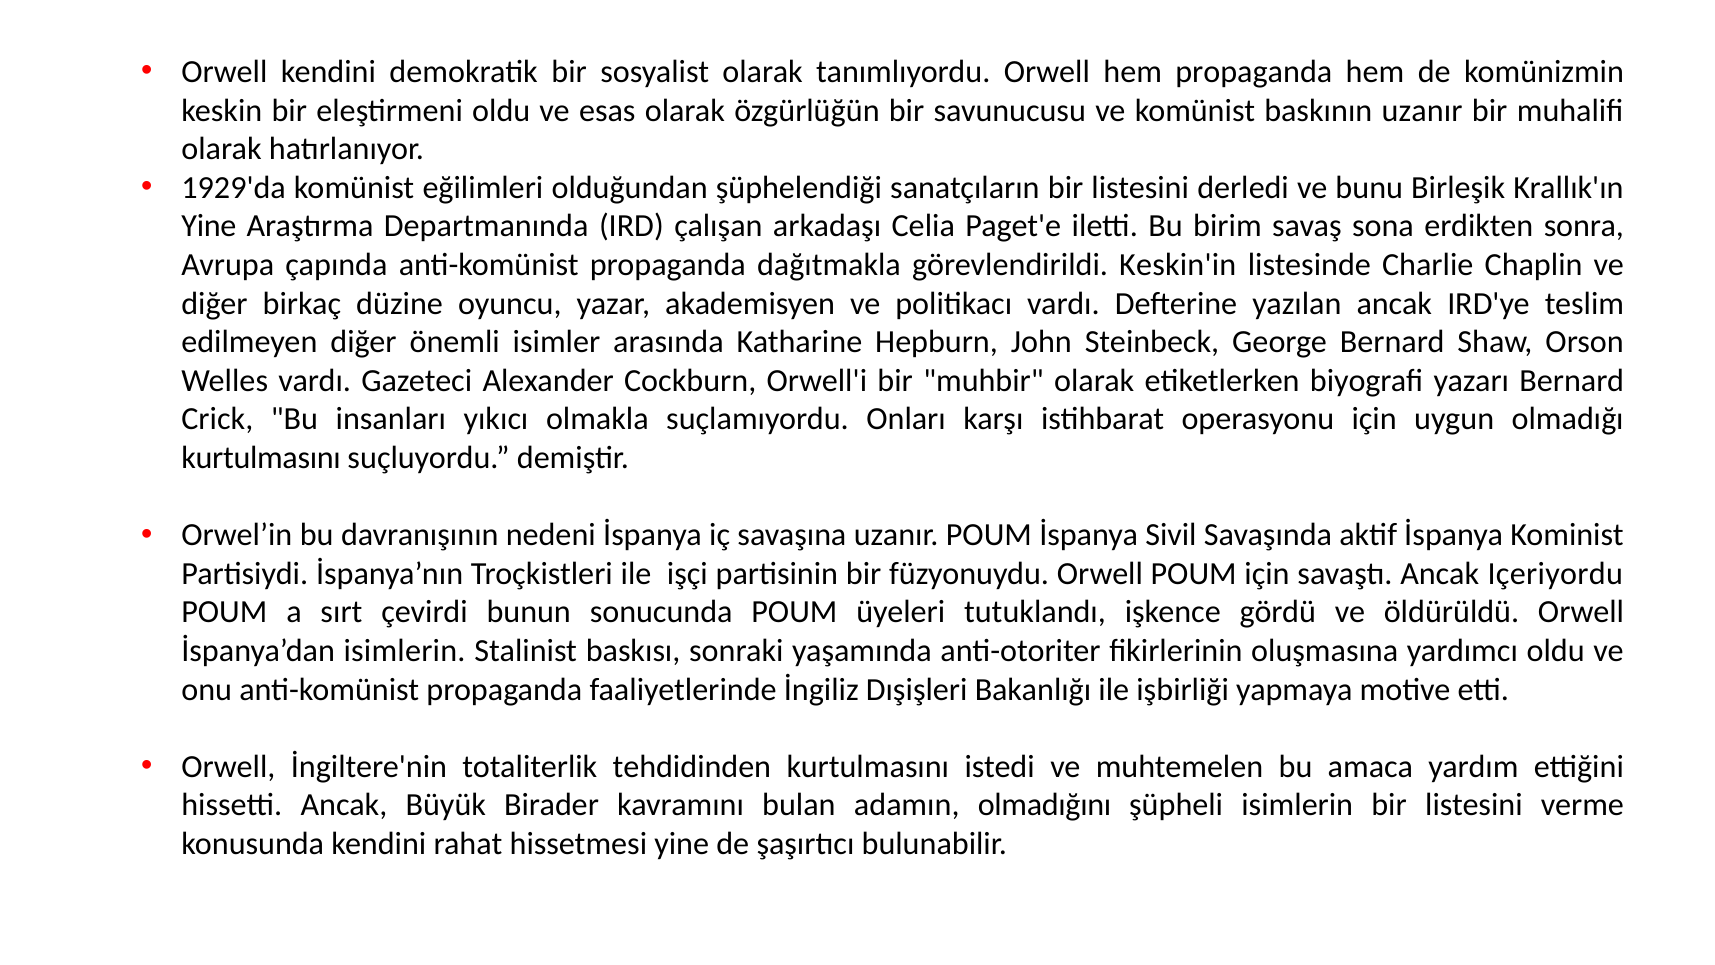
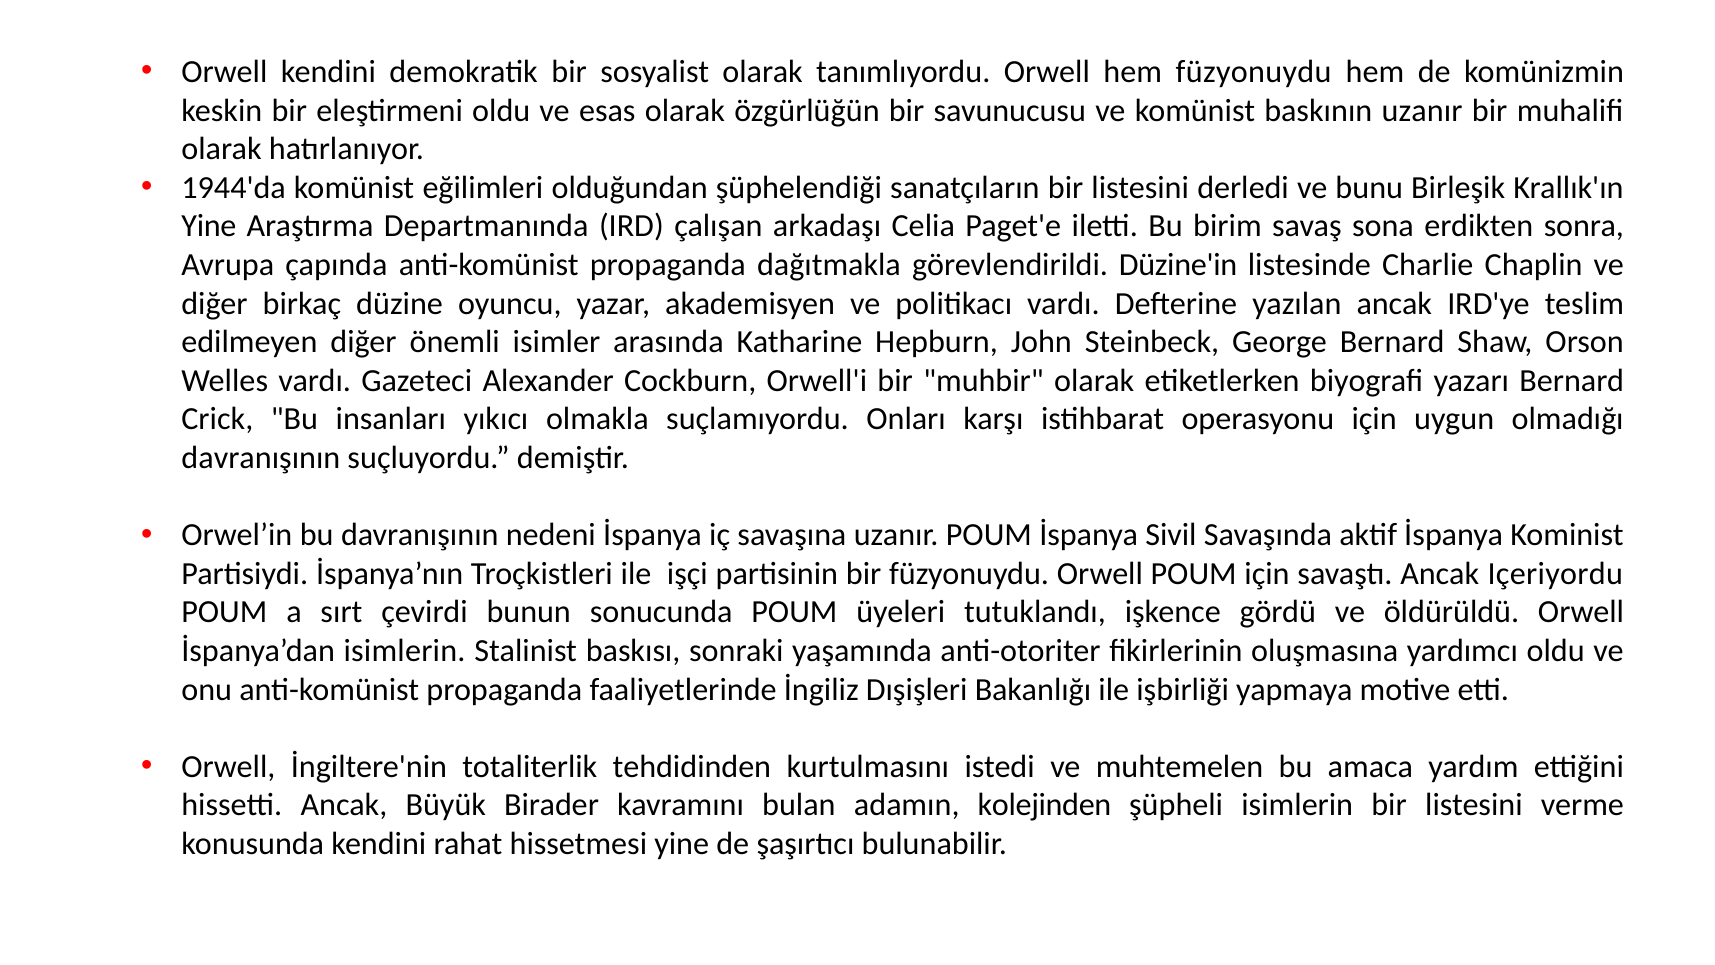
hem propaganda: propaganda -> füzyonuydu (1254, 72)
1929'da: 1929'da -> 1944'da (234, 188)
Keskin'in: Keskin'in -> Düzine'in (1178, 265)
kurtulmasını: kurtulmasını -> davranışının (261, 458)
olmadığını: olmadığını -> kolejinden (1045, 805)
